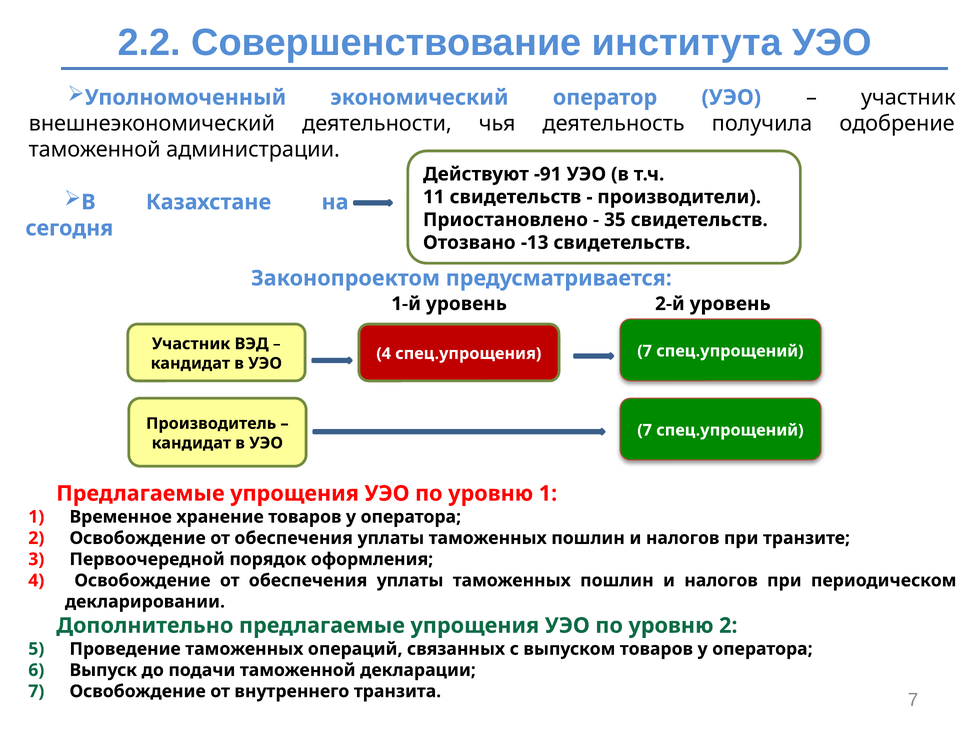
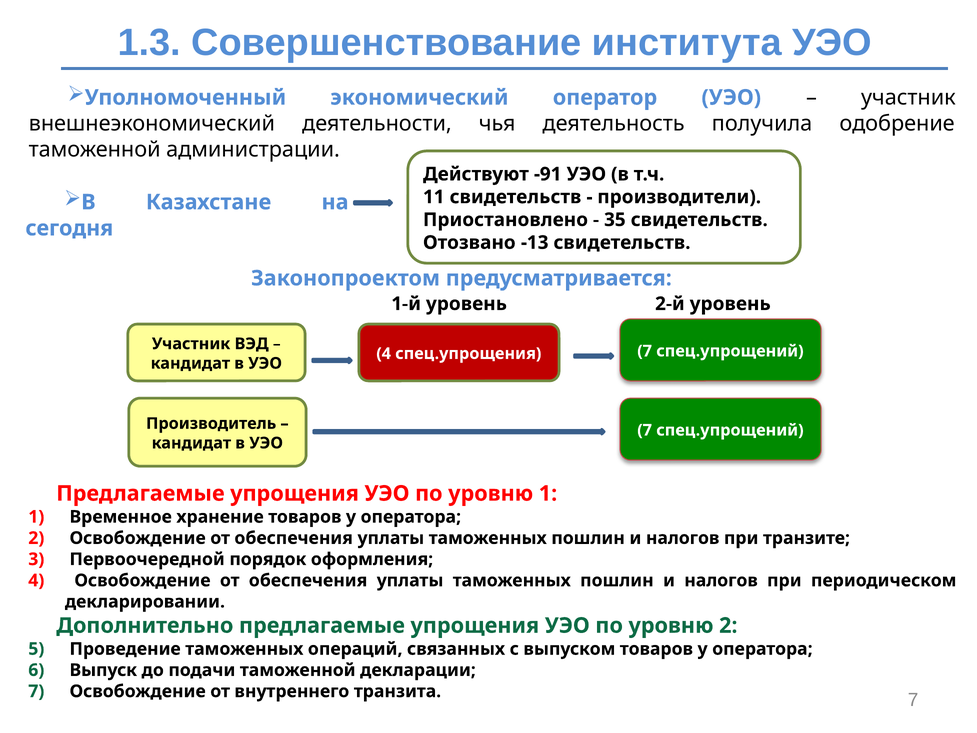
2.2: 2.2 -> 1.3 (149, 43)
